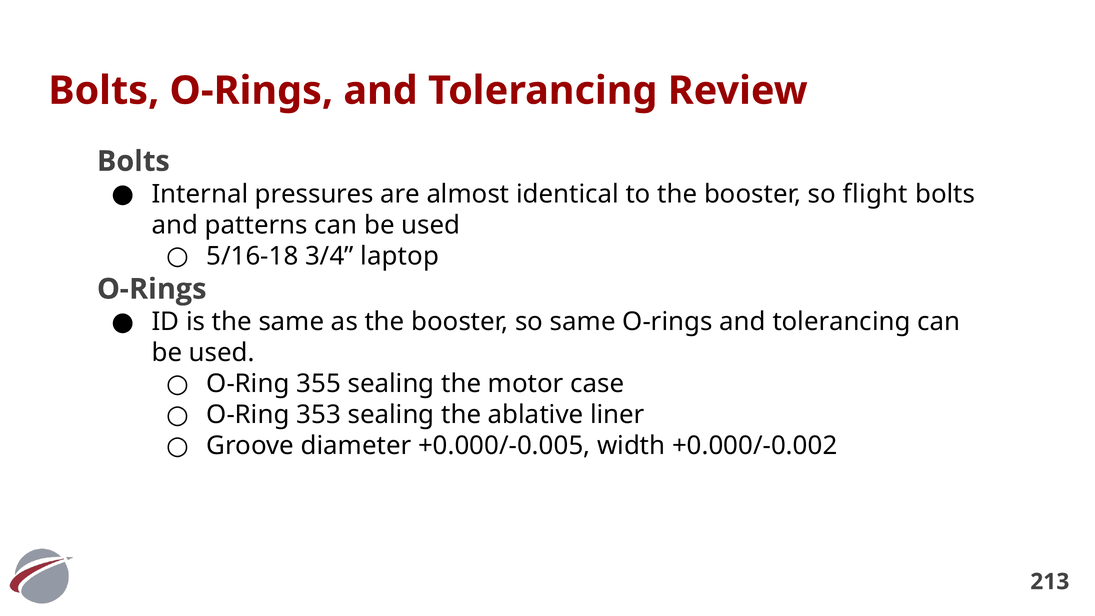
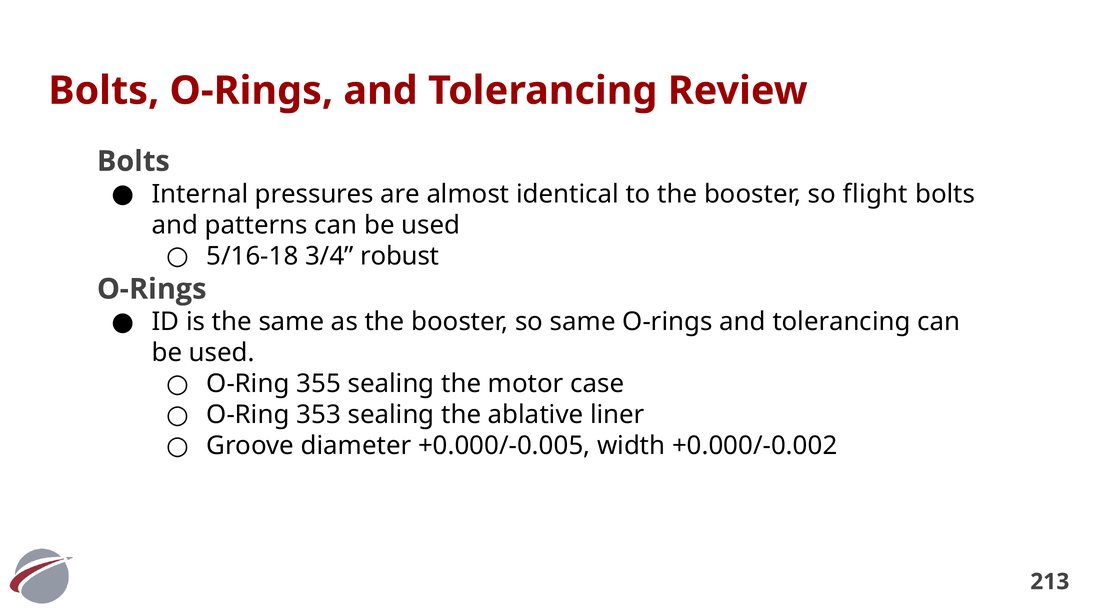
laptop: laptop -> robust (400, 256)
